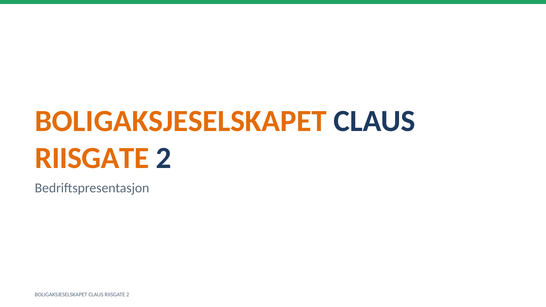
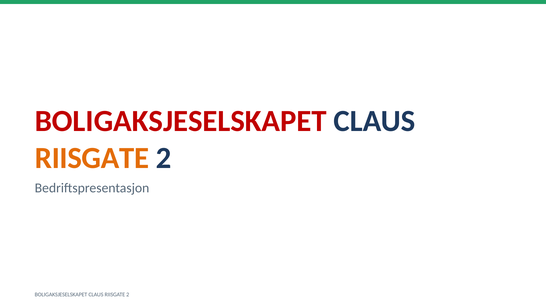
BOLIGAKSJESELSKAPET colour: orange -> red (181, 121)
